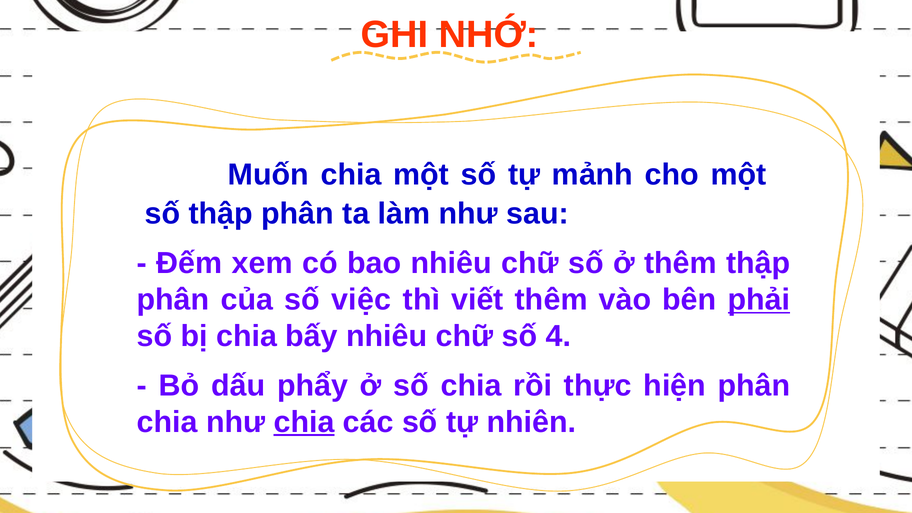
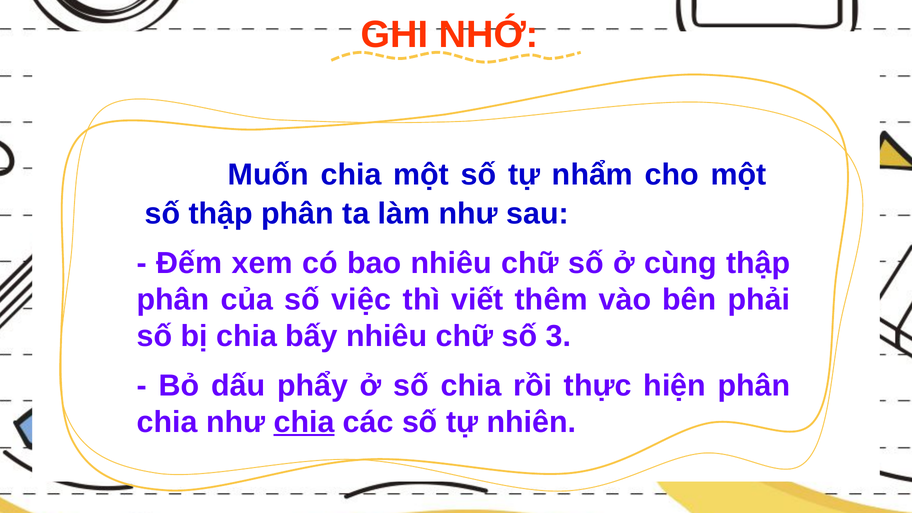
mảnh: mảnh -> nhẩm (592, 175)
ở thêm: thêm -> cùng (680, 263)
phải underline: present -> none (759, 300)
4: 4 -> 3 (558, 336)
